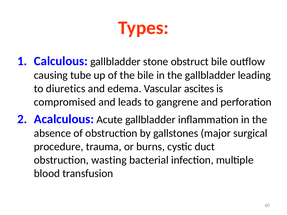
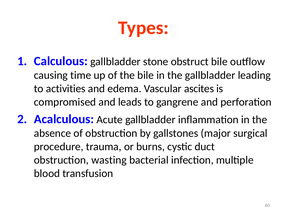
tube: tube -> time (81, 75)
diuretics: diuretics -> activities (66, 89)
